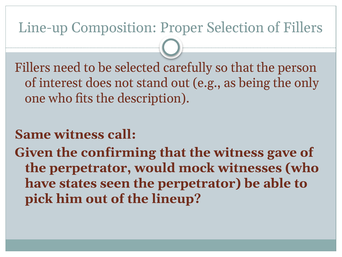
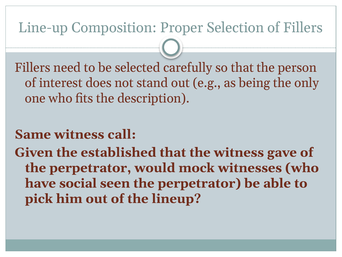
confirming: confirming -> established (118, 152)
states: states -> social (78, 183)
